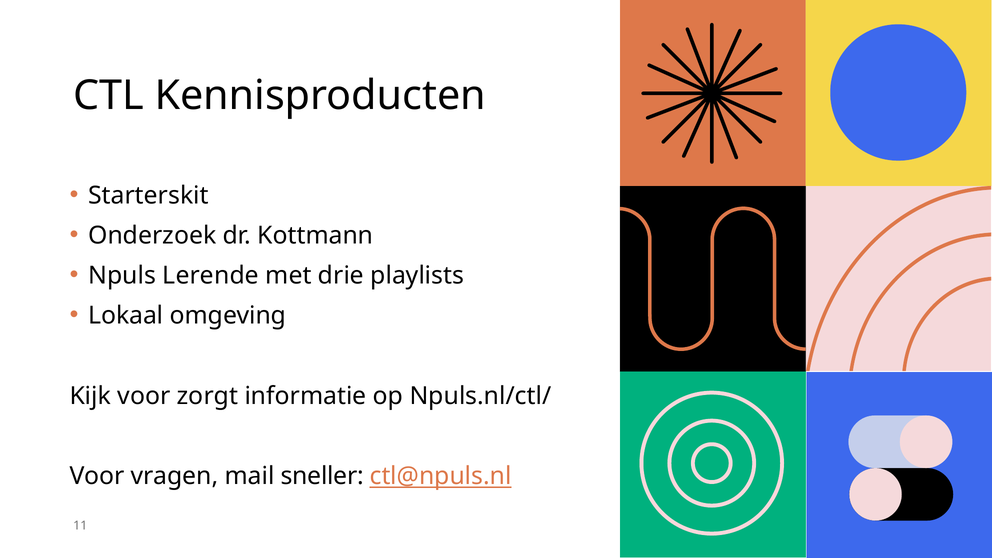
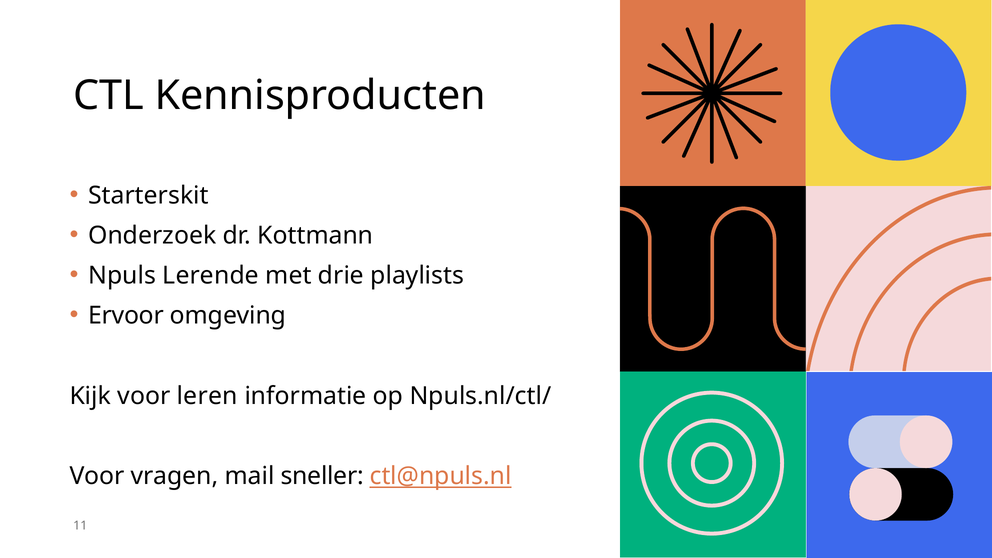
Lokaal: Lokaal -> Ervoor (126, 316)
zorgt: zorgt -> leren (207, 396)
